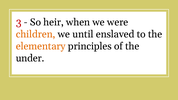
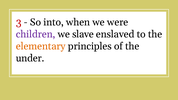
heir: heir -> into (54, 22)
children colour: orange -> purple (36, 34)
until: until -> slave (83, 34)
